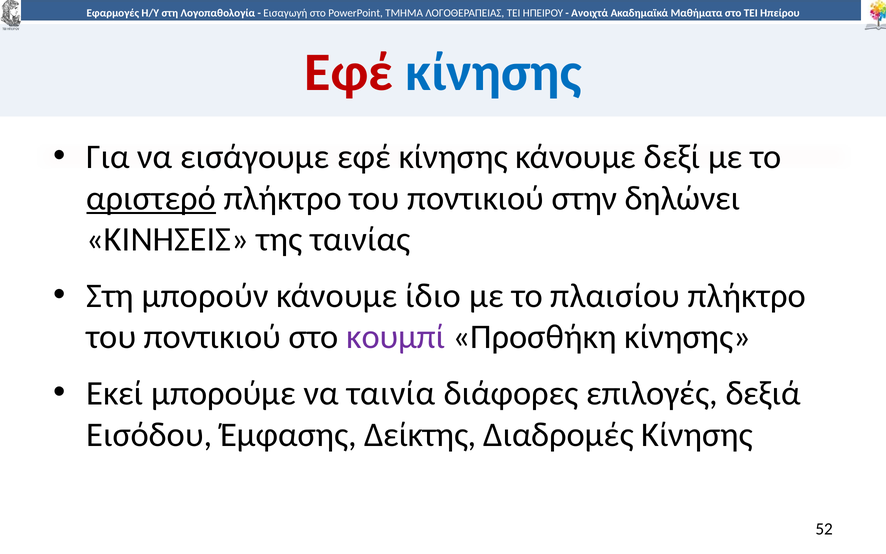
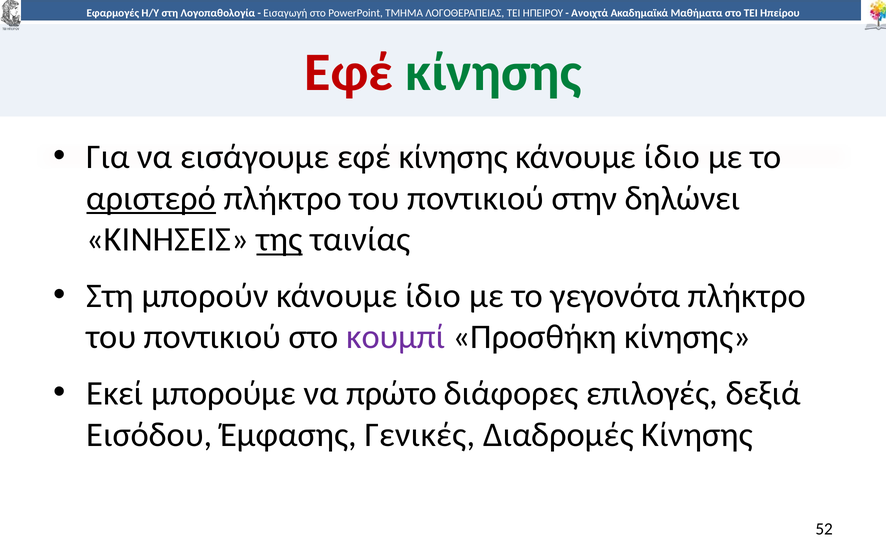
κίνησης colour: blue -> green (493, 72)
κίνησης κάνουμε δεξί: δεξί -> ίδιο (672, 157)
της underline: none -> present (279, 239)
πλαισίου: πλαισίου -> γεγονότα (615, 296)
ταινία: ταινία -> πρώτο (391, 393)
Δείκτης: Δείκτης -> Γενικές (420, 434)
